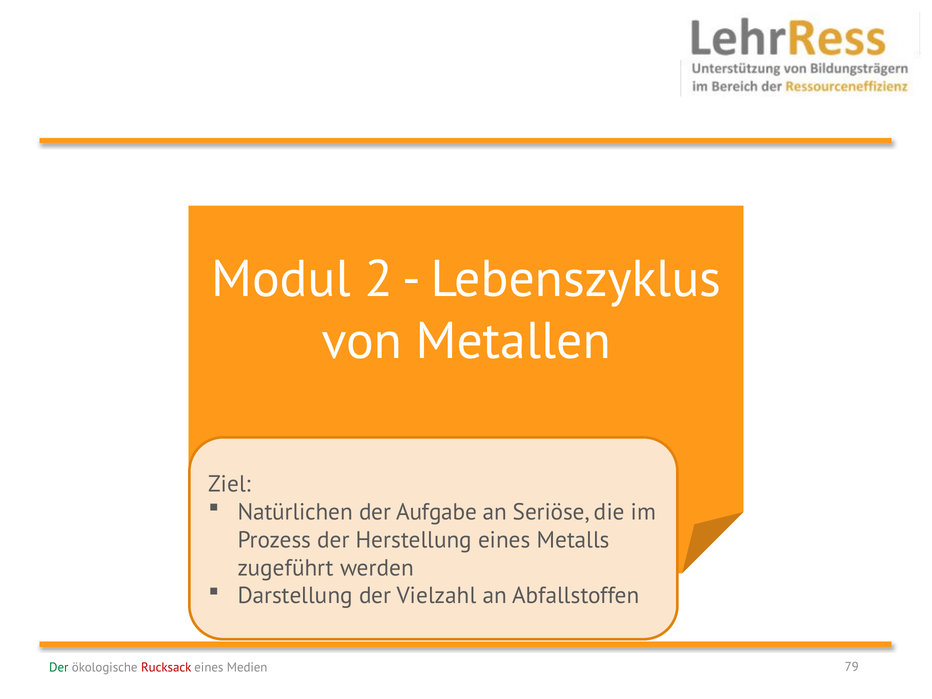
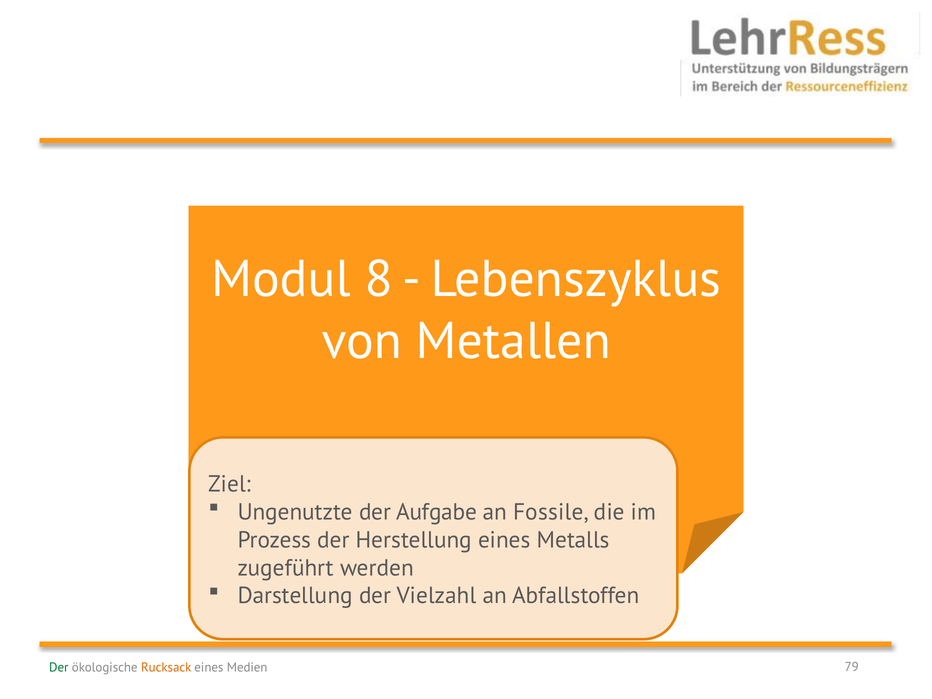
2: 2 -> 8 (379, 279)
Natürlichen: Natürlichen -> Ungenutzte (295, 512)
Seriöse: Seriöse -> Fossile (551, 512)
Rucksack colour: red -> orange (166, 667)
